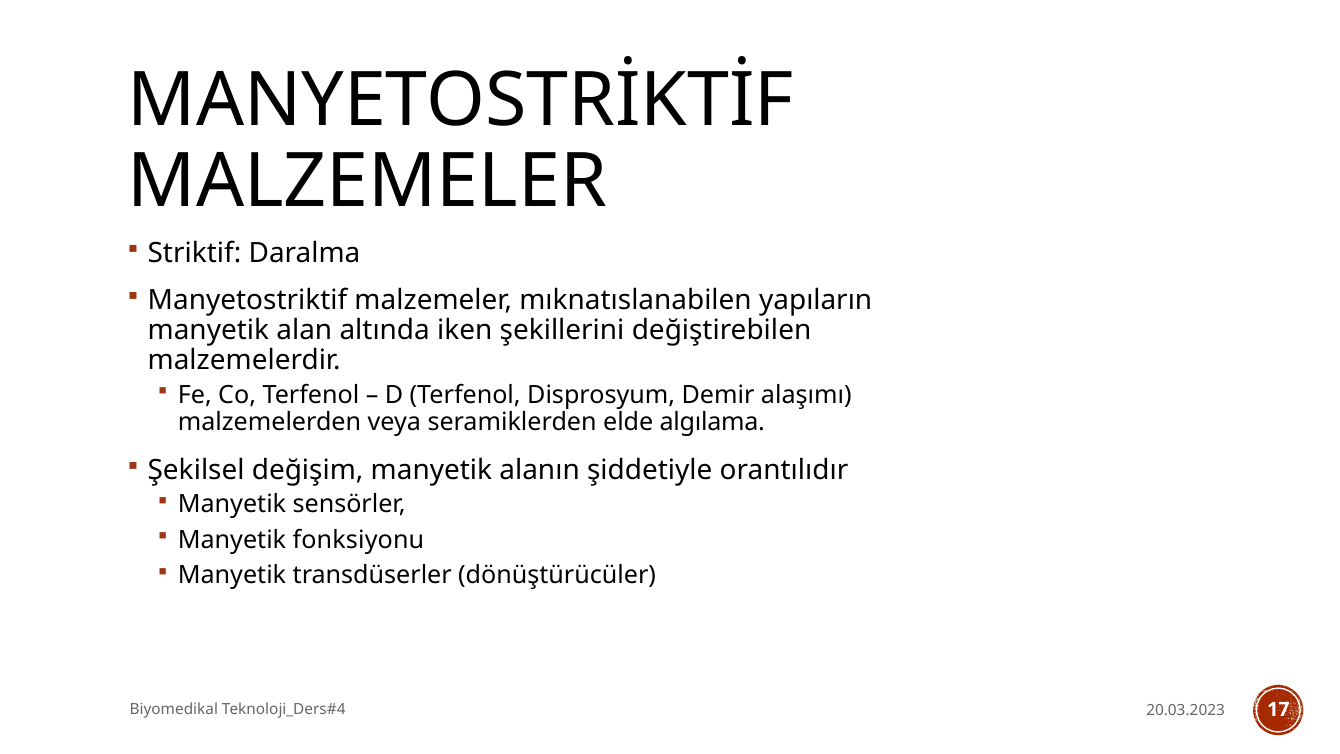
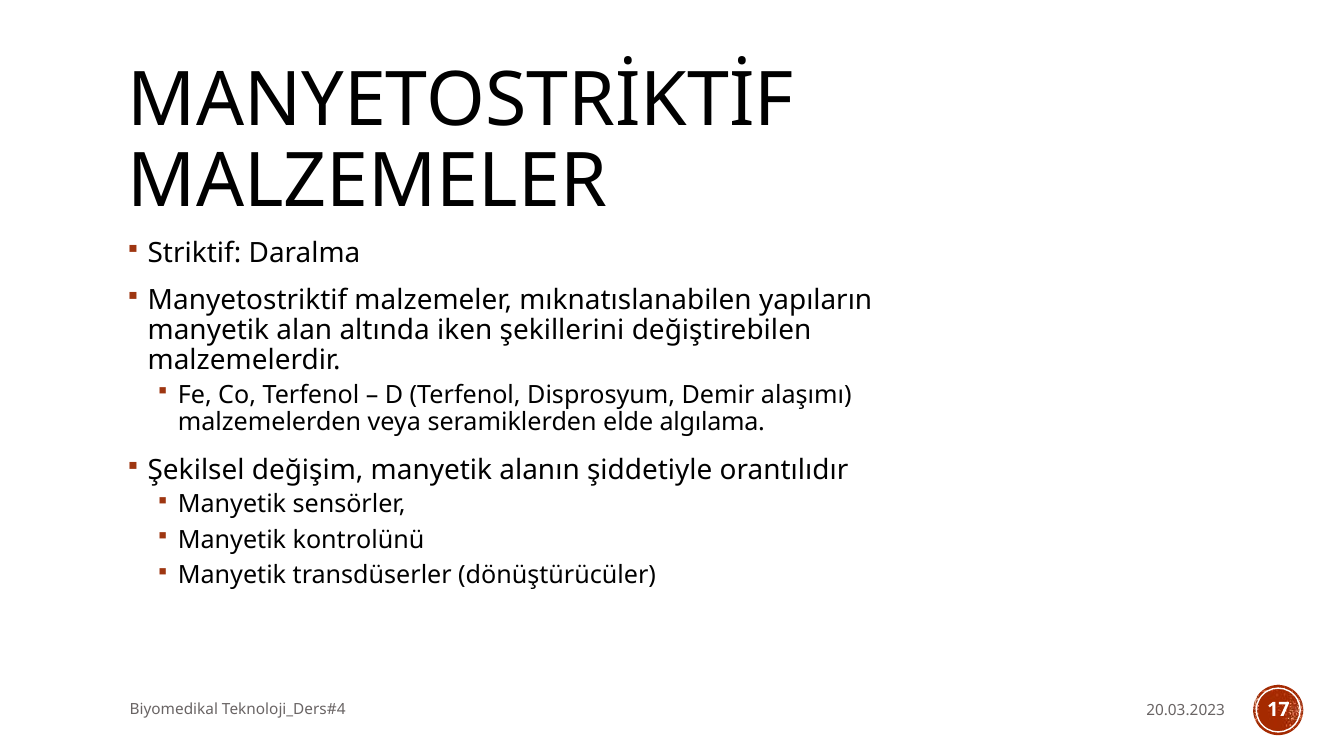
fonksiyonu: fonksiyonu -> kontrolünü (359, 540)
